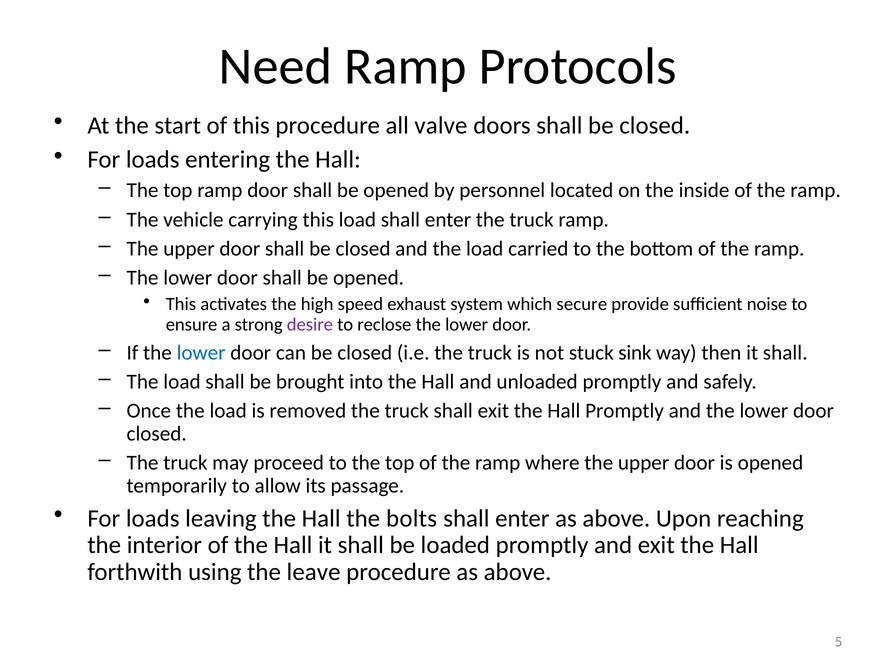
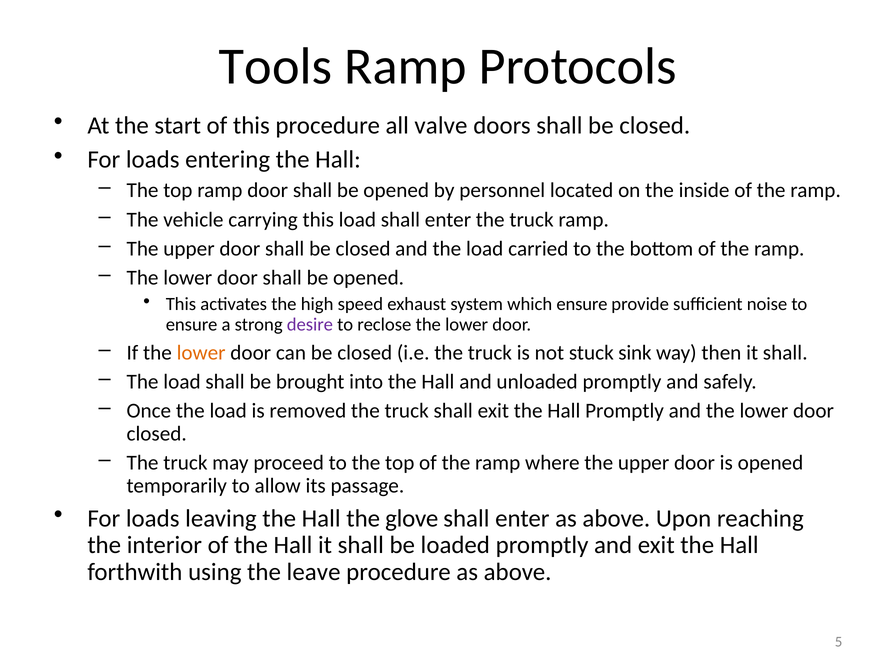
Need: Need -> Tools (276, 66)
which secure: secure -> ensure (582, 304)
lower colour: blue -> orange (201, 353)
bolts: bolts -> glove (412, 518)
